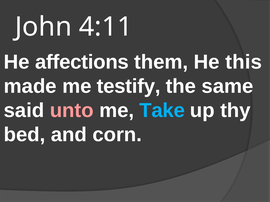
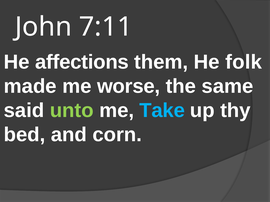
4:11: 4:11 -> 7:11 (106, 27)
this: this -> folk (244, 62)
testify: testify -> worse (129, 86)
unto colour: pink -> light green (72, 111)
